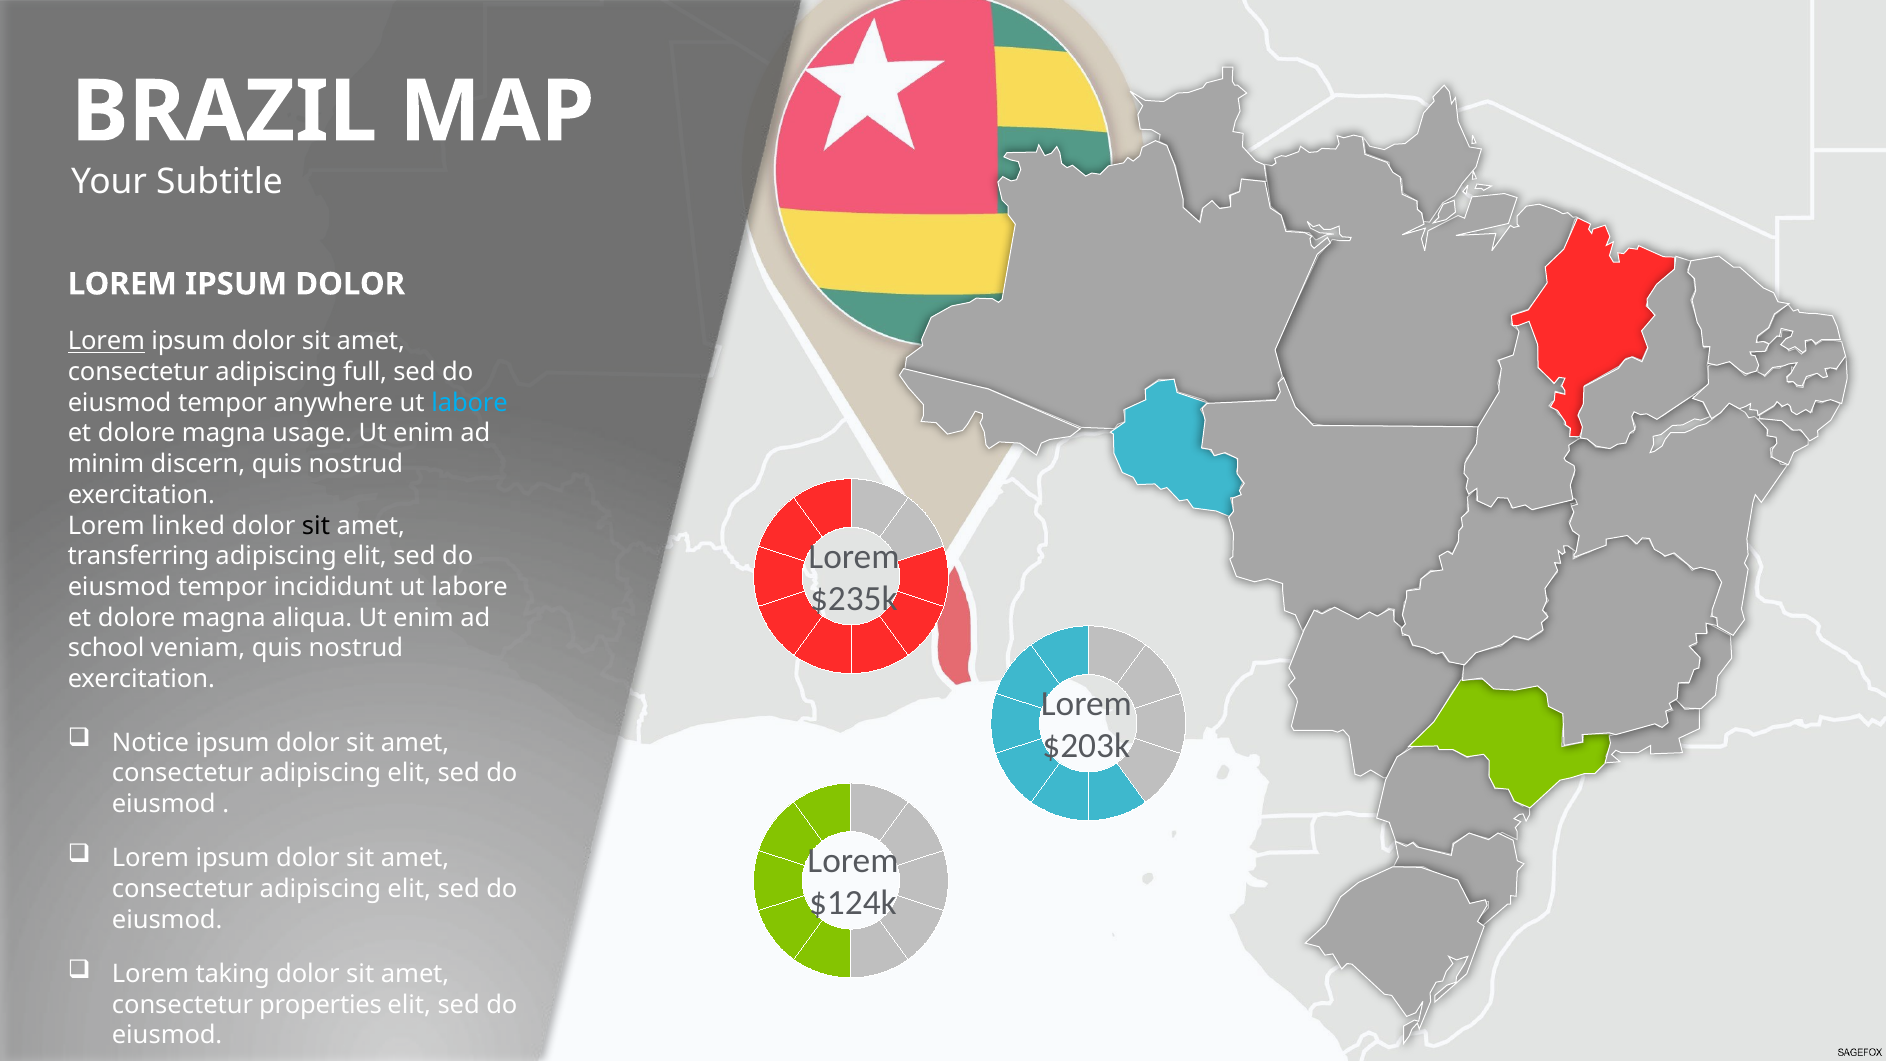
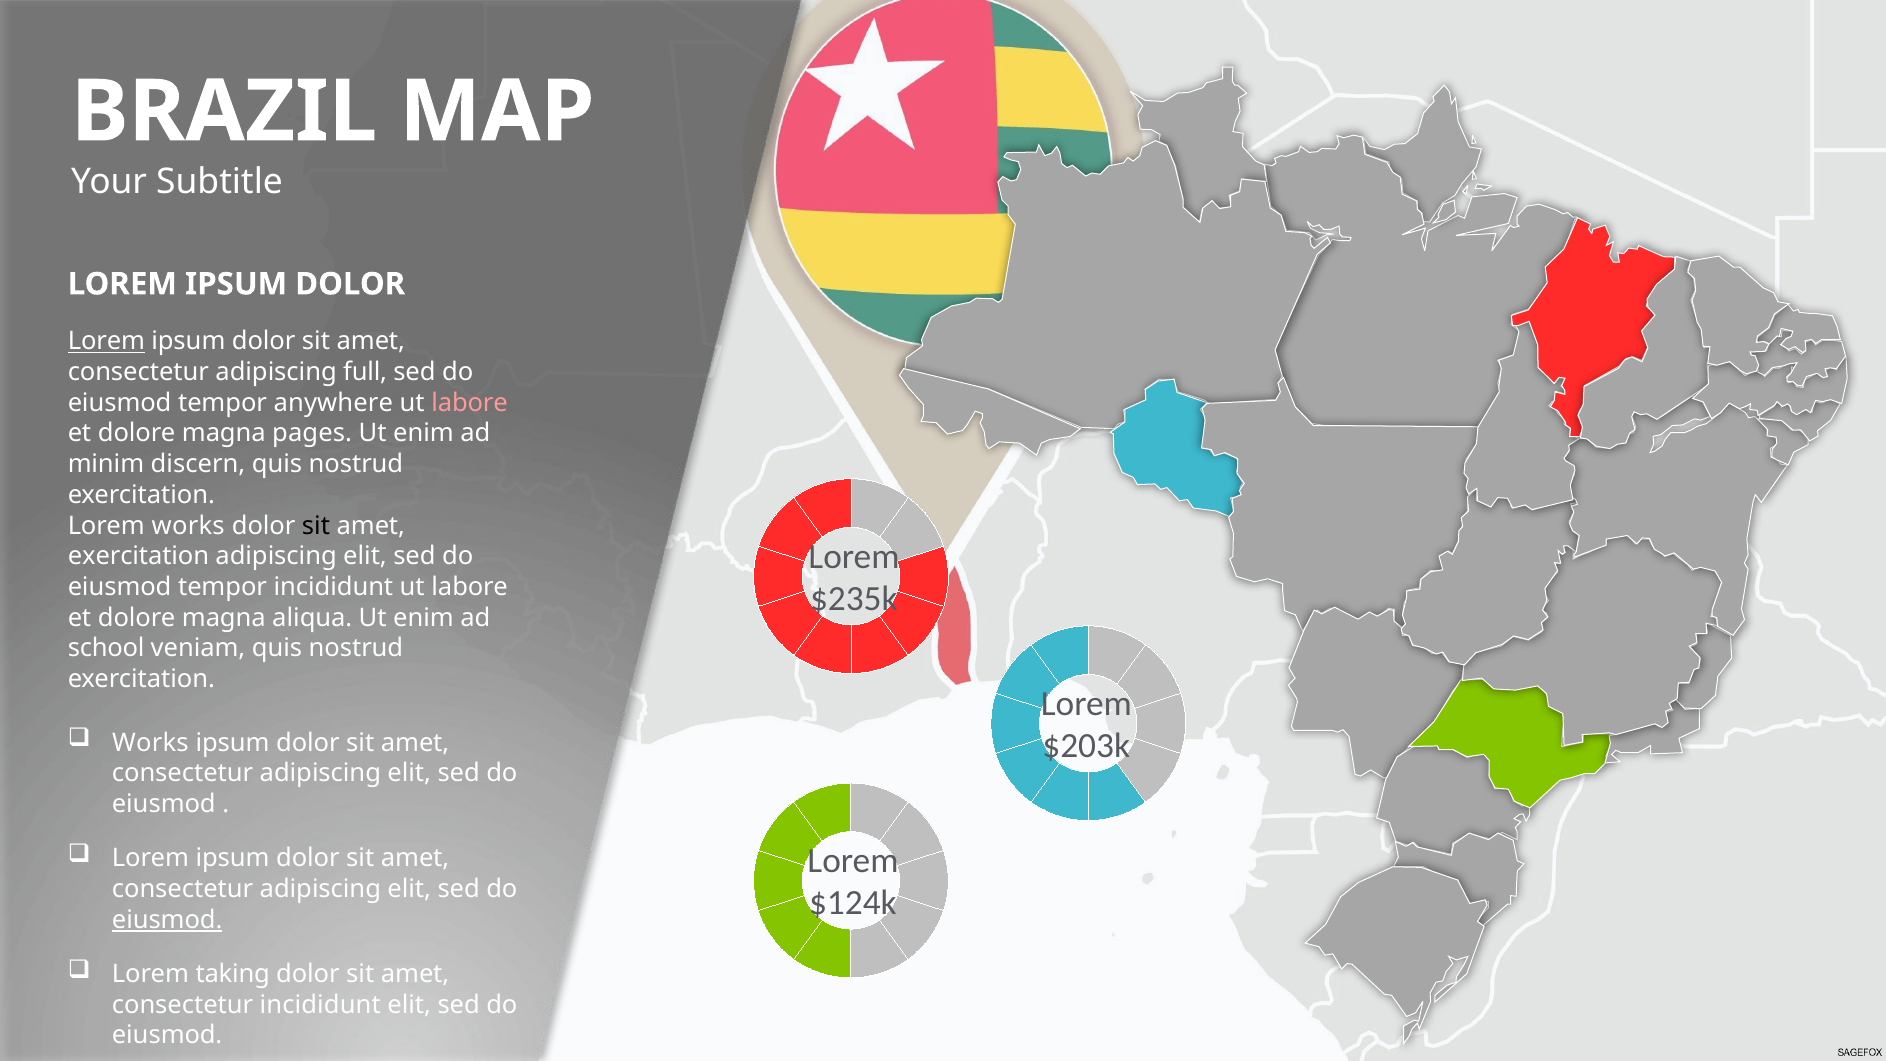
labore colour: light blue -> pink (470, 403)
usage: usage -> pages (312, 434)
Lorem linked: linked -> works (188, 526)
transferring: transferring -> exercitation (138, 556)
Notice: Notice -> Works (150, 743)
eiusmod underline: none -> present (167, 920)
consectetur properties: properties -> incididunt (320, 1005)
